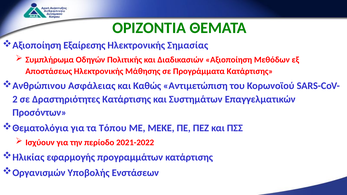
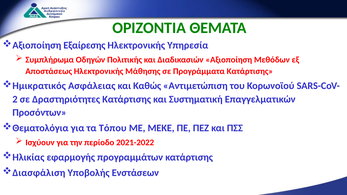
Σημασίας: Σημασίας -> Υπηρεσία (188, 45)
Ανθρώπινου: Ανθρώπινου -> Ημικρατικός (39, 86)
Συστημάτων: Συστημάτων -> Συστηματική (196, 99)
Οργανισμών: Οργανισμών -> Διασφάλιση (39, 173)
